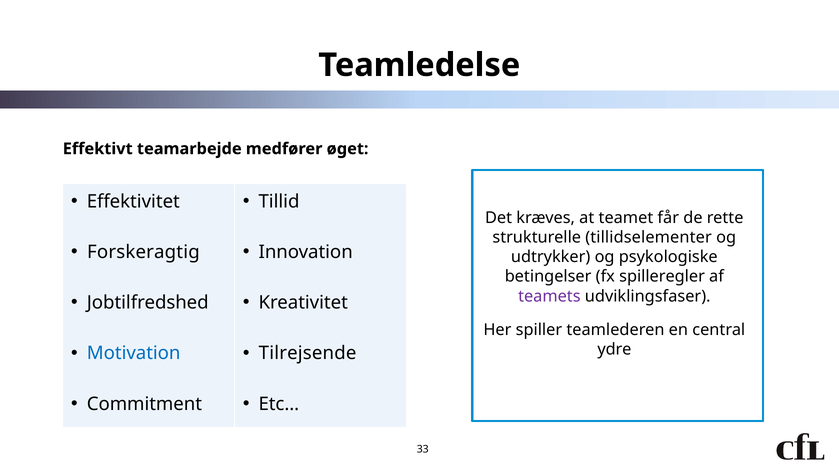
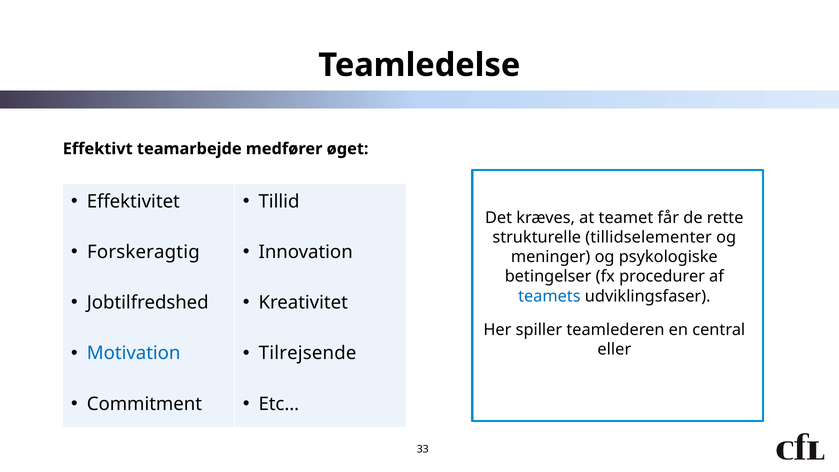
udtrykker: udtrykker -> meninger (551, 257)
spilleregler: spilleregler -> procedurer (662, 277)
teamets colour: purple -> blue (549, 296)
ydre: ydre -> eller (614, 349)
